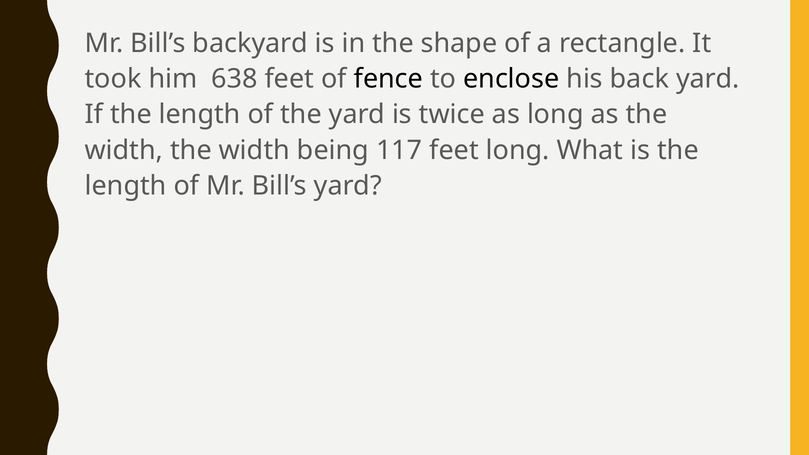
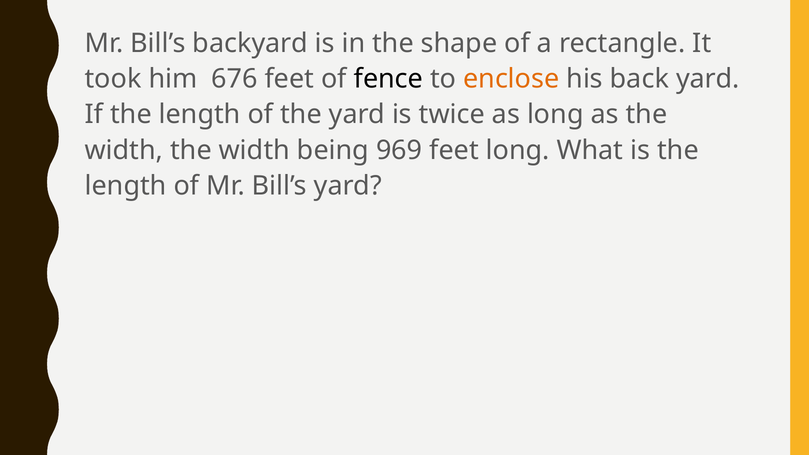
638: 638 -> 676 (235, 79)
enclose colour: black -> orange (511, 79)
117: 117 -> 969 (399, 150)
